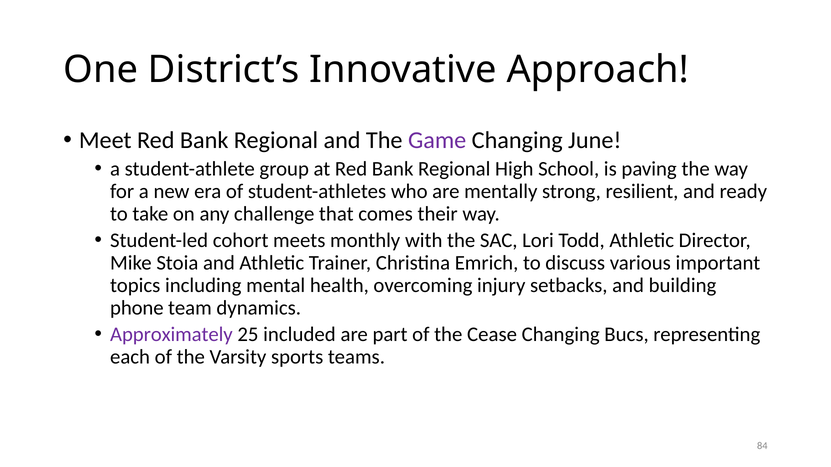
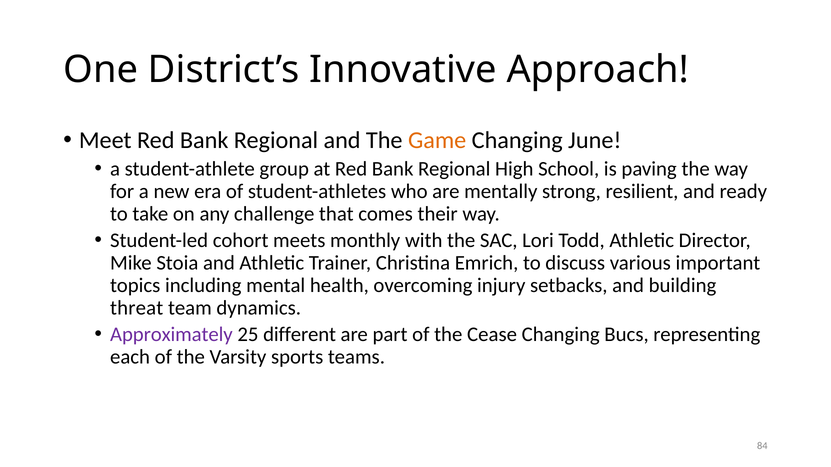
Game colour: purple -> orange (437, 140)
phone: phone -> threat (137, 308)
included: included -> different (300, 335)
